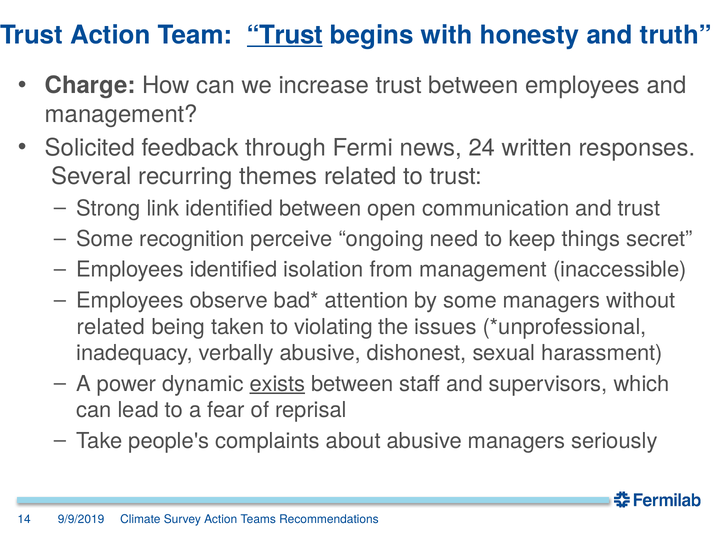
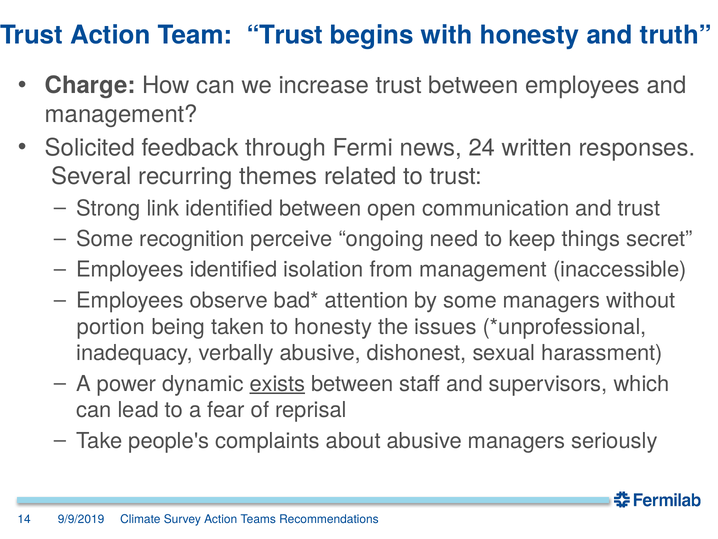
Trust underline: present -> none (285, 35)
related: related -> portion (111, 326)
to violating: violating -> honesty (333, 326)
